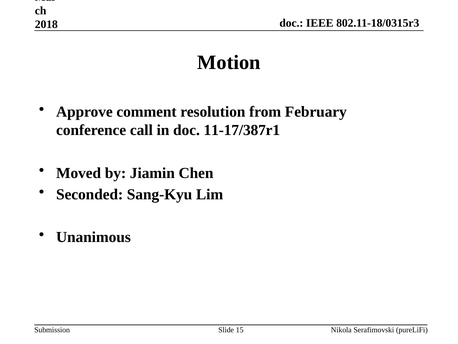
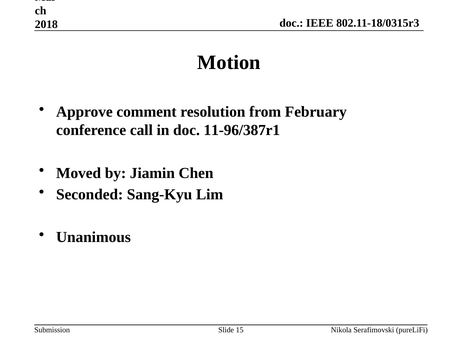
11-17/387r1: 11-17/387r1 -> 11-96/387r1 (242, 130)
